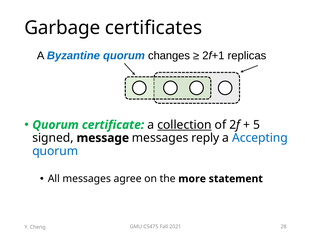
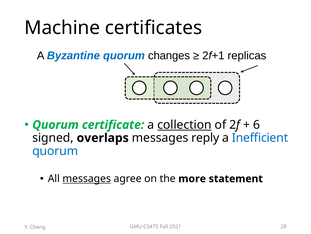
Garbage: Garbage -> Machine (62, 28)
5: 5 -> 6 (257, 124)
message: message -> overlaps (103, 138)
Accepting: Accepting -> Inefficient (260, 138)
messages underline: none -> present (87, 178)
